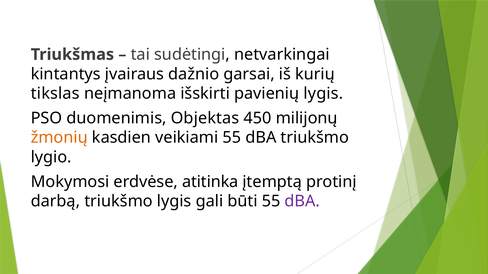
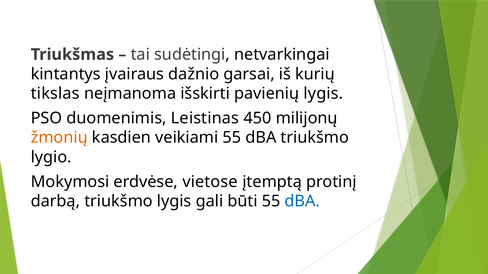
Objektas: Objektas -> Leistinas (205, 118)
atitinka: atitinka -> vietose (210, 182)
dBA colour: purple -> blue (302, 202)
